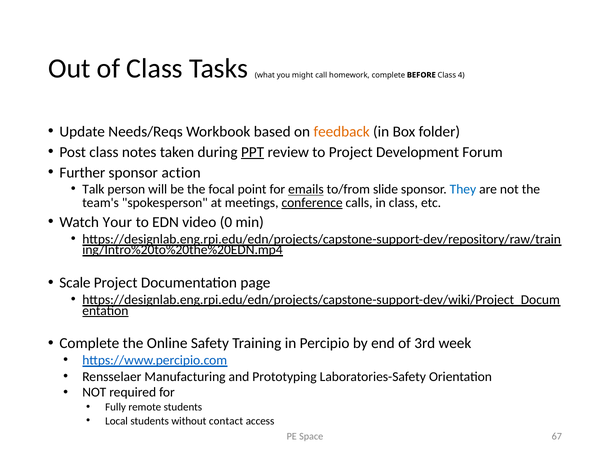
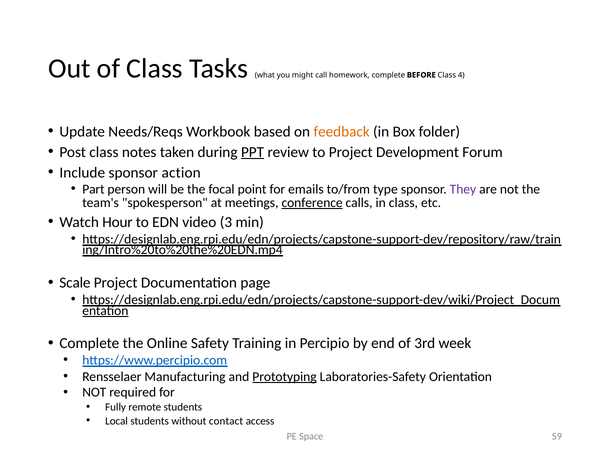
Further: Further -> Include (82, 173)
Talk: Talk -> Part (93, 190)
emails underline: present -> none (306, 190)
slide: slide -> type (385, 190)
They colour: blue -> purple (463, 190)
Your: Your -> Hour (117, 222)
0: 0 -> 3 (226, 222)
Prototyping underline: none -> present (284, 377)
67: 67 -> 59 (557, 437)
